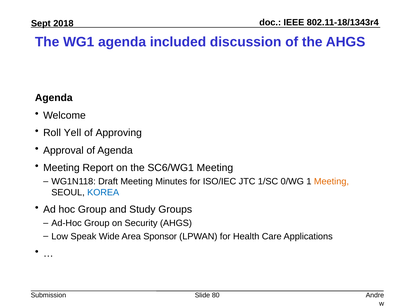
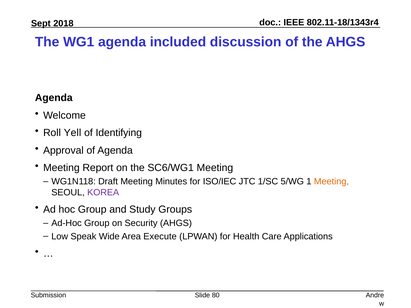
Approving: Approving -> Identifying (119, 133)
0/WG: 0/WG -> 5/WG (292, 182)
KOREA colour: blue -> purple (103, 193)
Sponsor: Sponsor -> Execute (160, 237)
